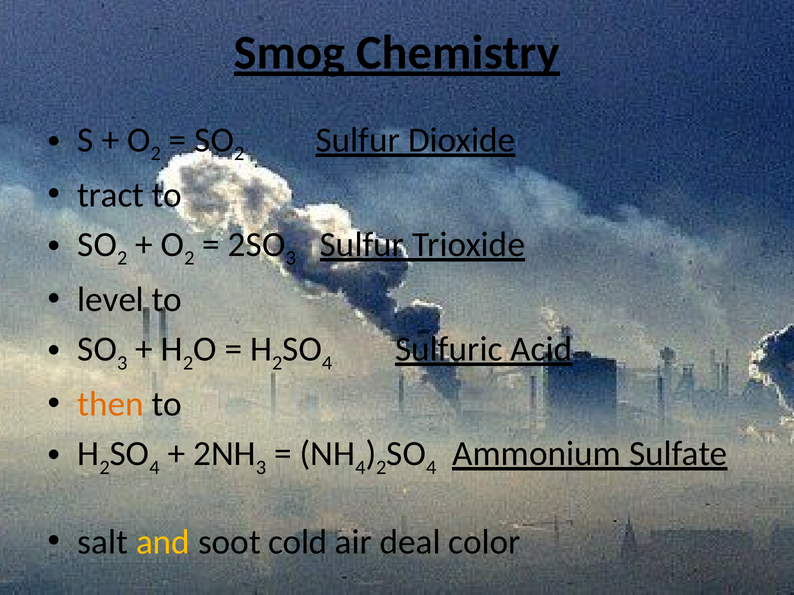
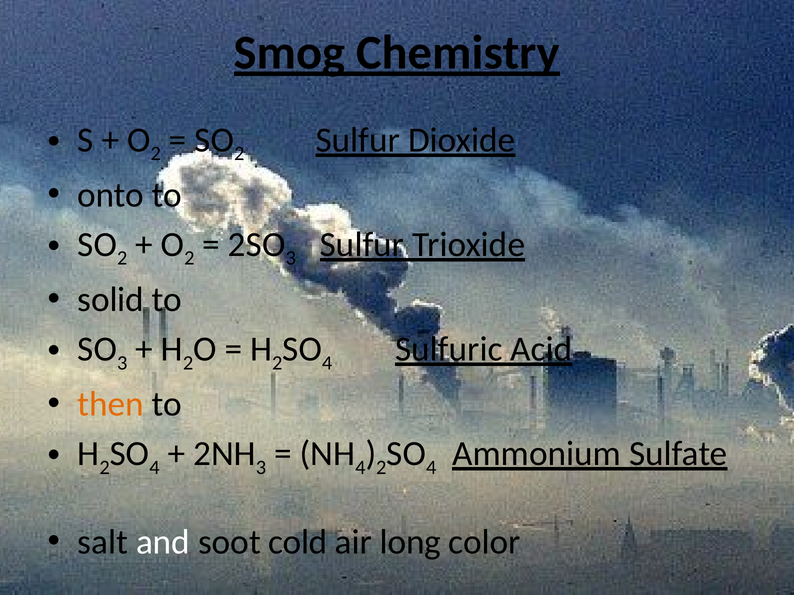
tract: tract -> onto (111, 195)
level: level -> solid (111, 300)
and colour: yellow -> white (163, 542)
deal: deal -> long (410, 542)
